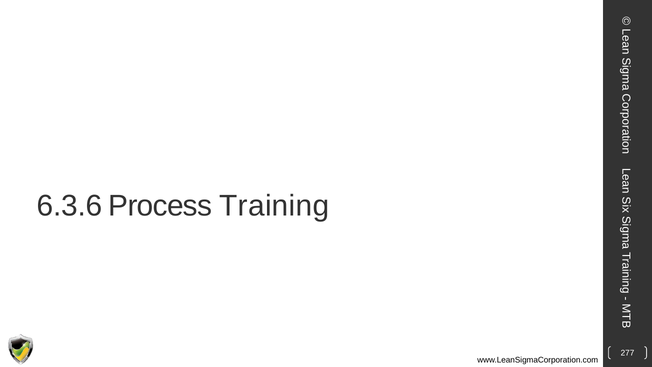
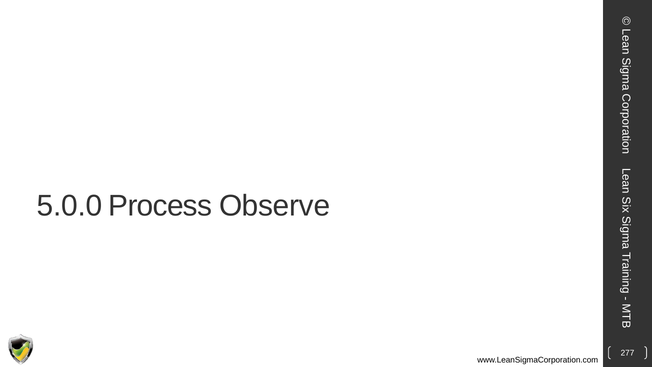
6.3.6: 6.3.6 -> 5.0.0 (70, 206)
Training: Training -> Observe (275, 206)
